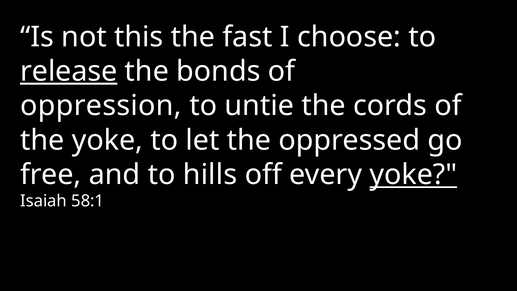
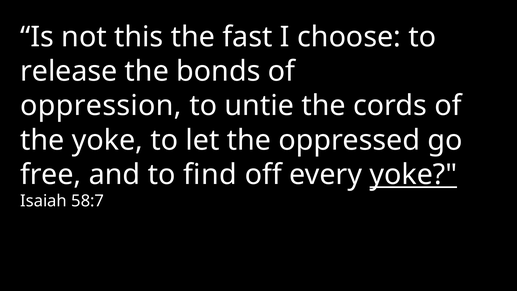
release underline: present -> none (69, 71)
hills: hills -> find (210, 175)
58:1: 58:1 -> 58:7 (88, 201)
